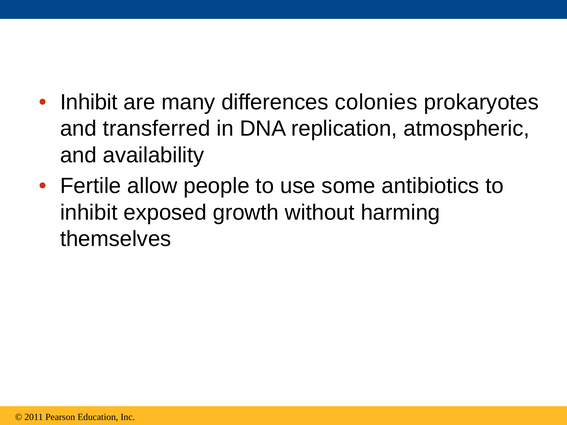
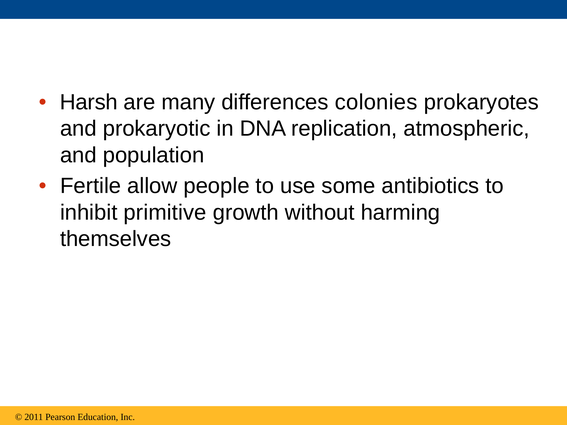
Inhibit: Inhibit -> Harsh (89, 102)
transferred: transferred -> prokaryotic (157, 129)
availability: availability -> population (154, 155)
exposed: exposed -> primitive (165, 213)
